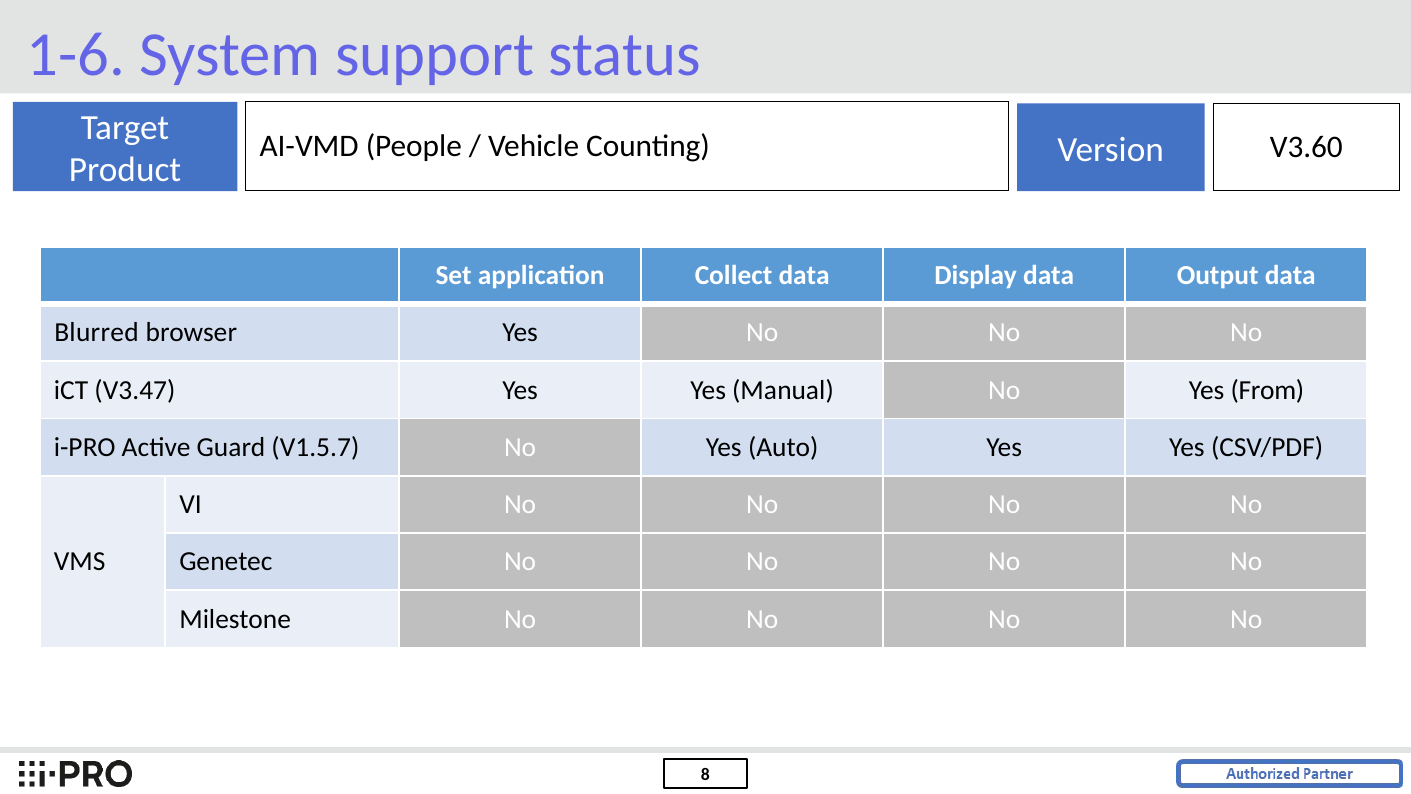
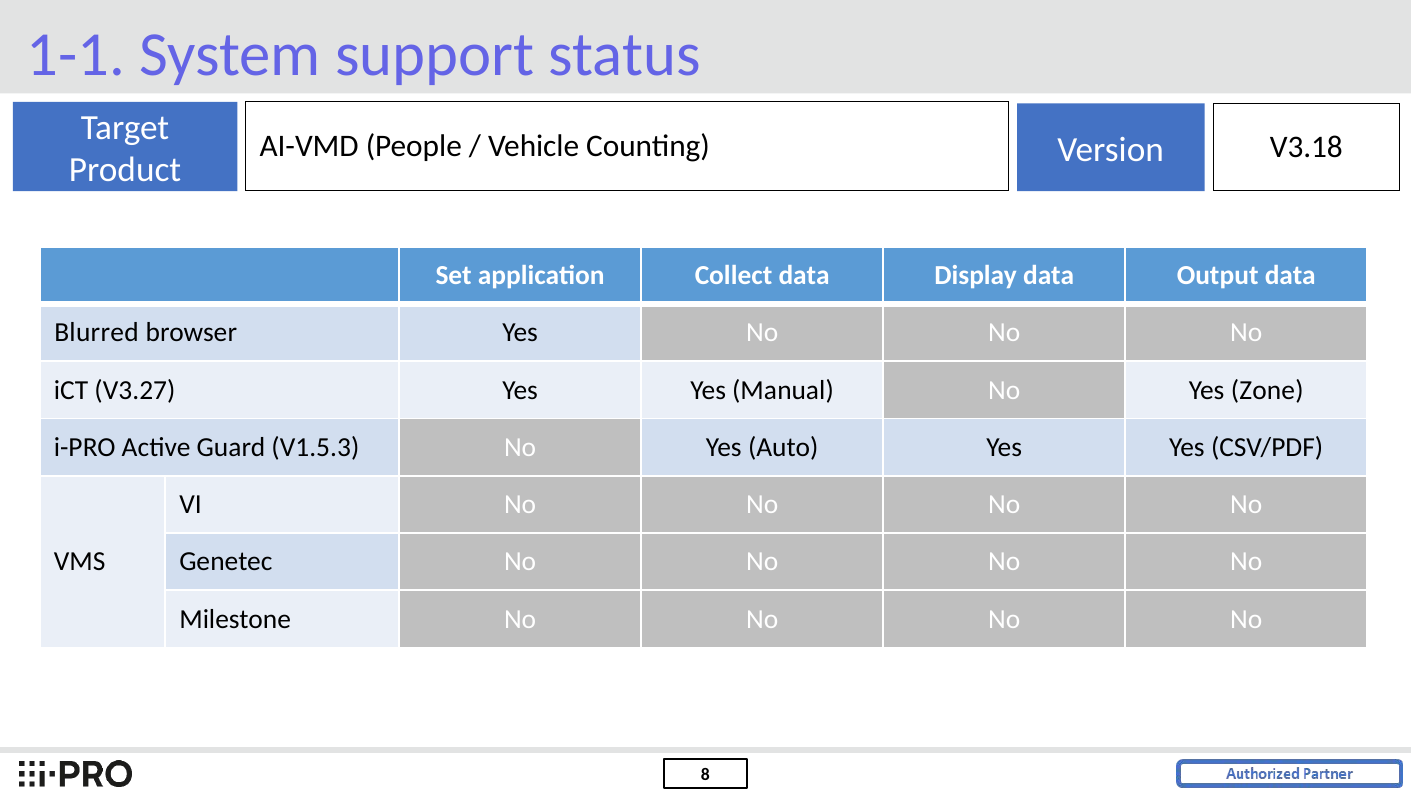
1-6: 1-6 -> 1-1 (76, 55)
V3.60: V3.60 -> V3.18 (1306, 147)
V3.47: V3.47 -> V3.27 (135, 390)
From: From -> Zone (1267, 390)
V1.5.7: V1.5.7 -> V1.5.3 (315, 447)
